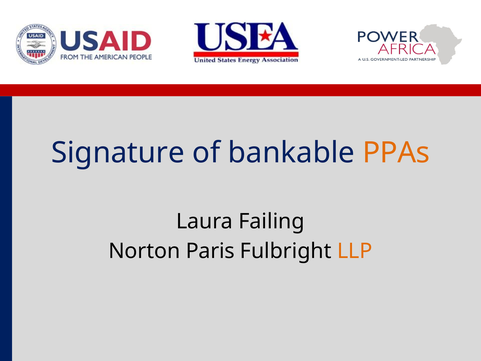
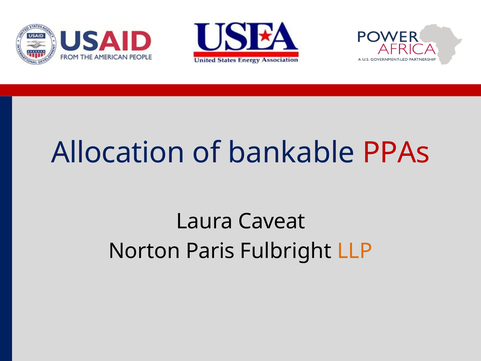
Signature: Signature -> Allocation (118, 153)
PPAs colour: orange -> red (396, 153)
Failing: Failing -> Caveat (272, 221)
